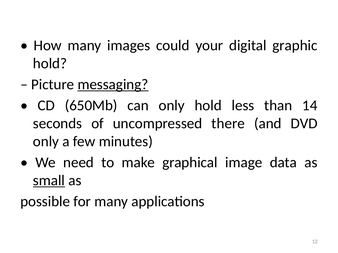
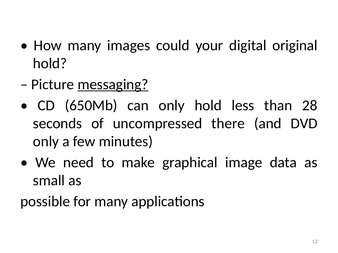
graphic: graphic -> original (295, 46)
14: 14 -> 28 (310, 106)
small underline: present -> none (49, 181)
